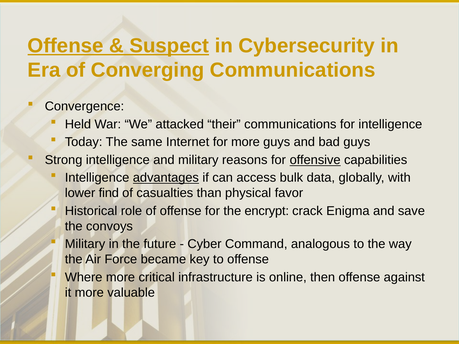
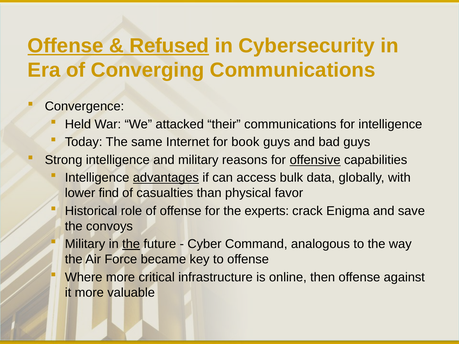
Suspect: Suspect -> Refused (169, 46)
for more: more -> book (245, 142)
encrypt: encrypt -> experts (267, 211)
the underline: none -> present (131, 244)
